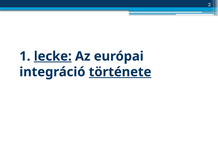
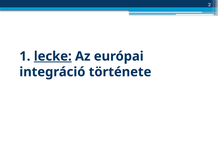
története underline: present -> none (120, 72)
